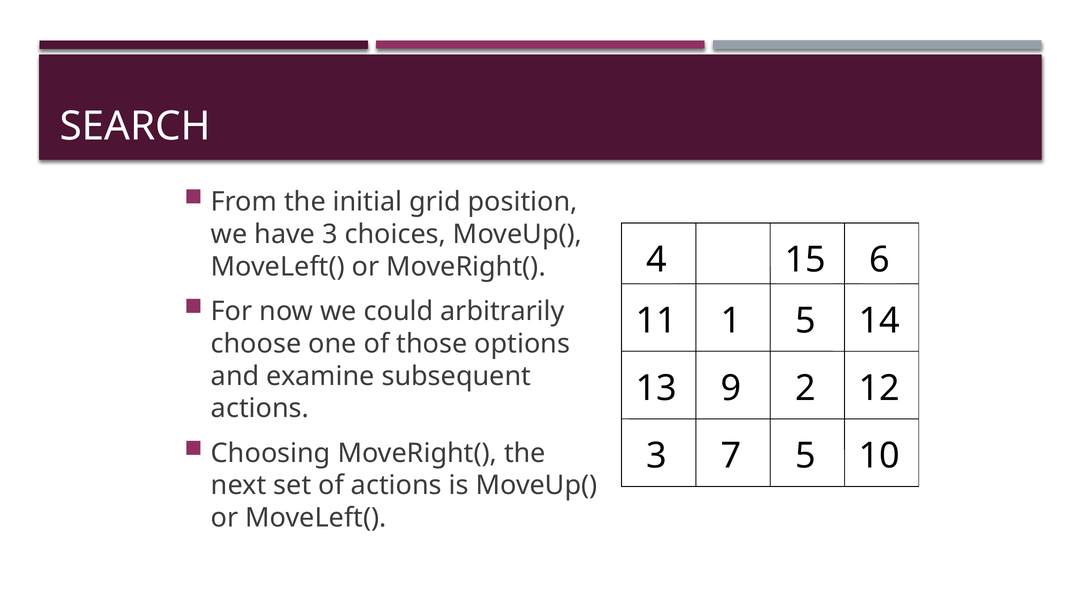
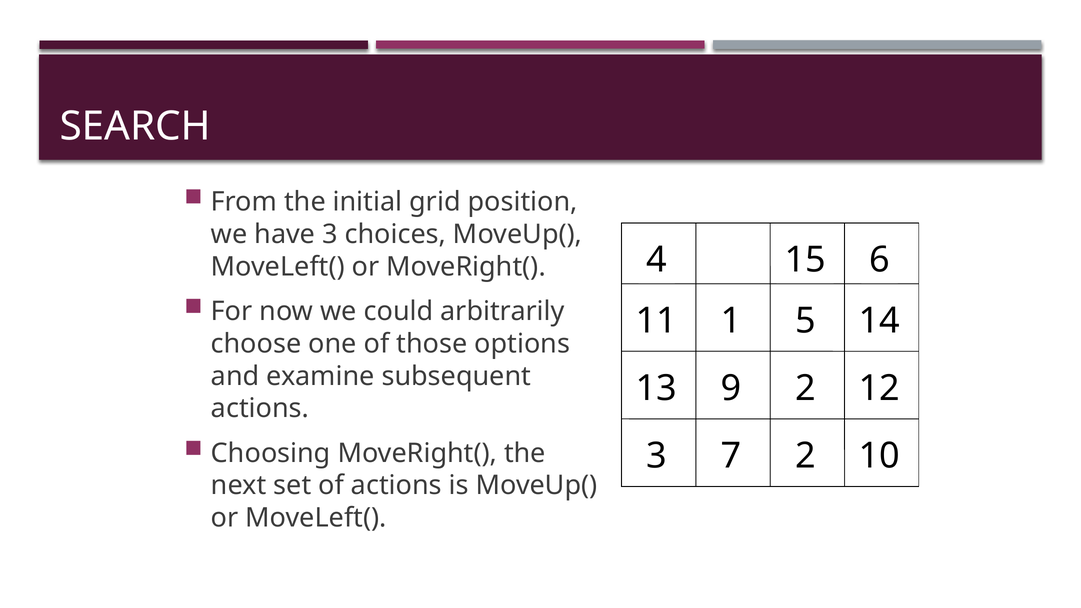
7 5: 5 -> 2 (805, 456)
